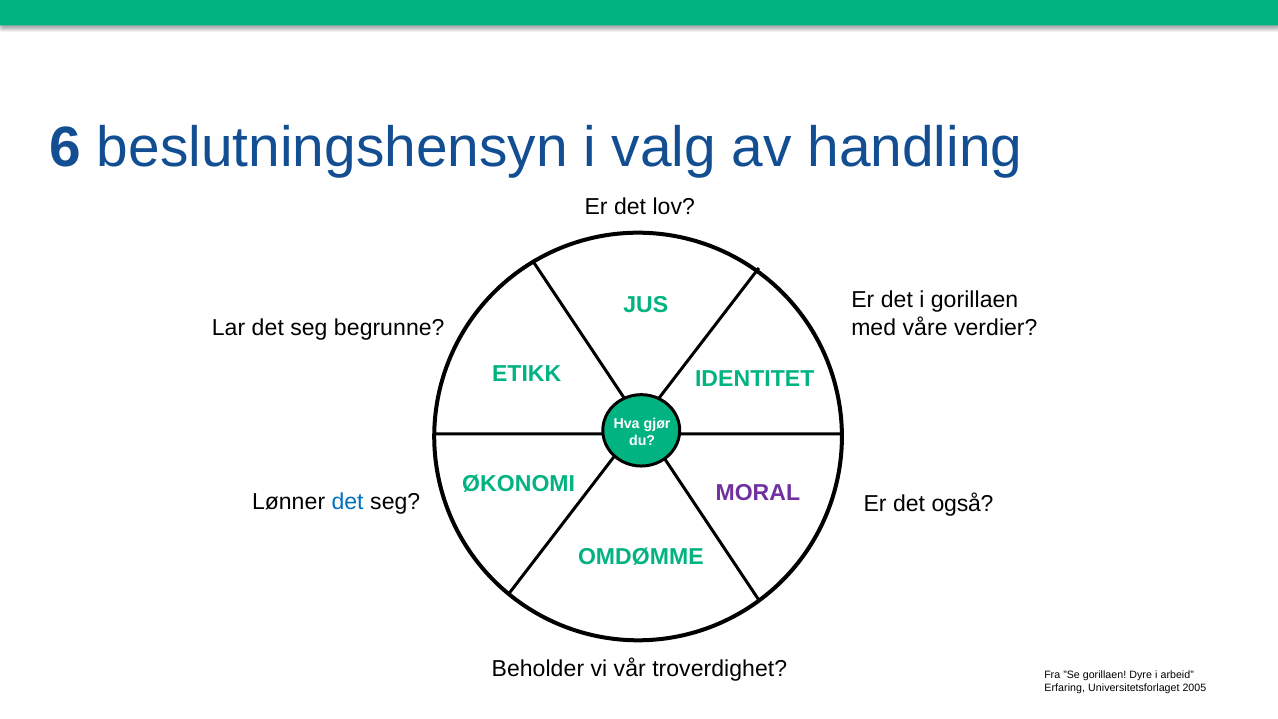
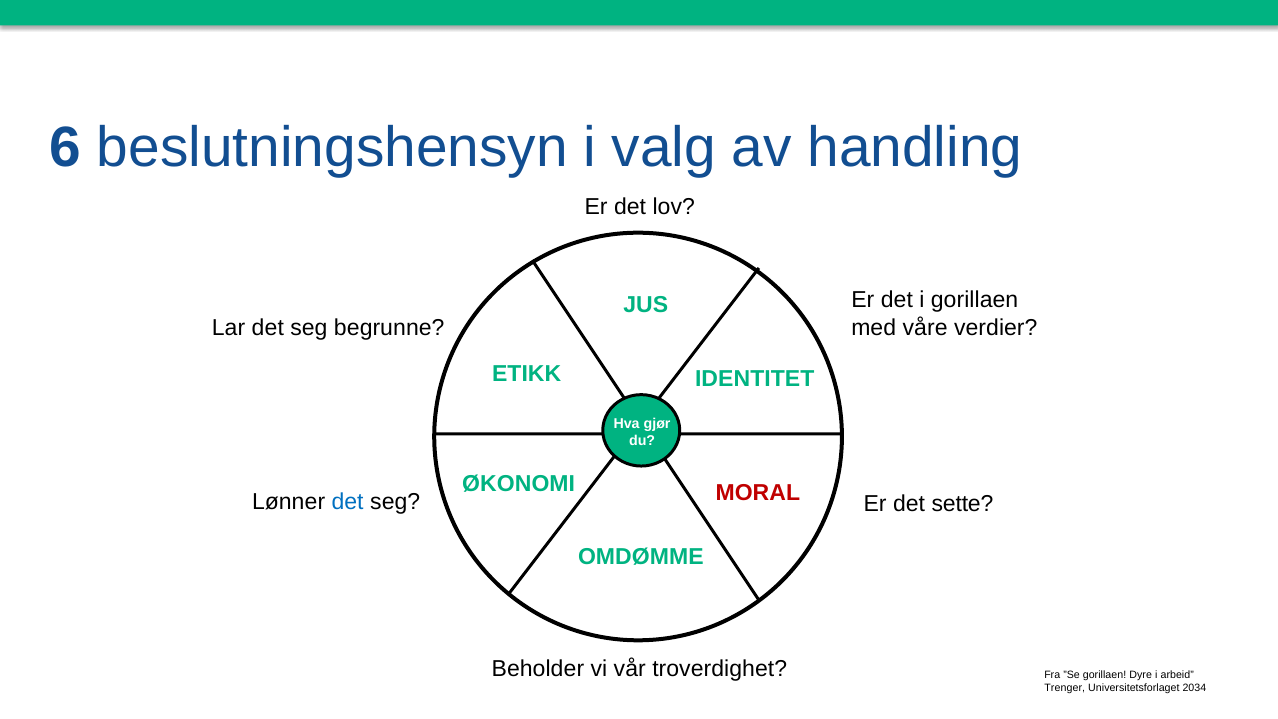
MORAL colour: purple -> red (758, 492)
også: også -> sette (963, 503)
Erfaring: Erfaring -> Trenger (1065, 688)
2005: 2005 -> 2034 (1194, 688)
